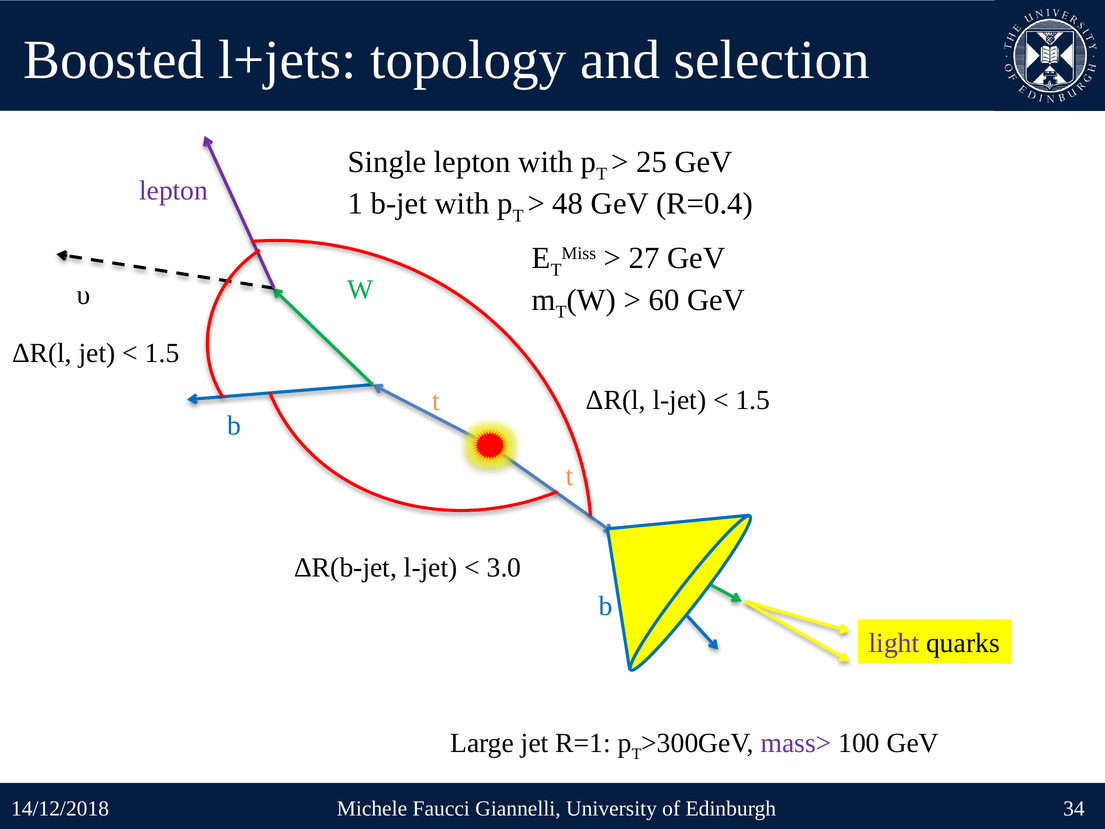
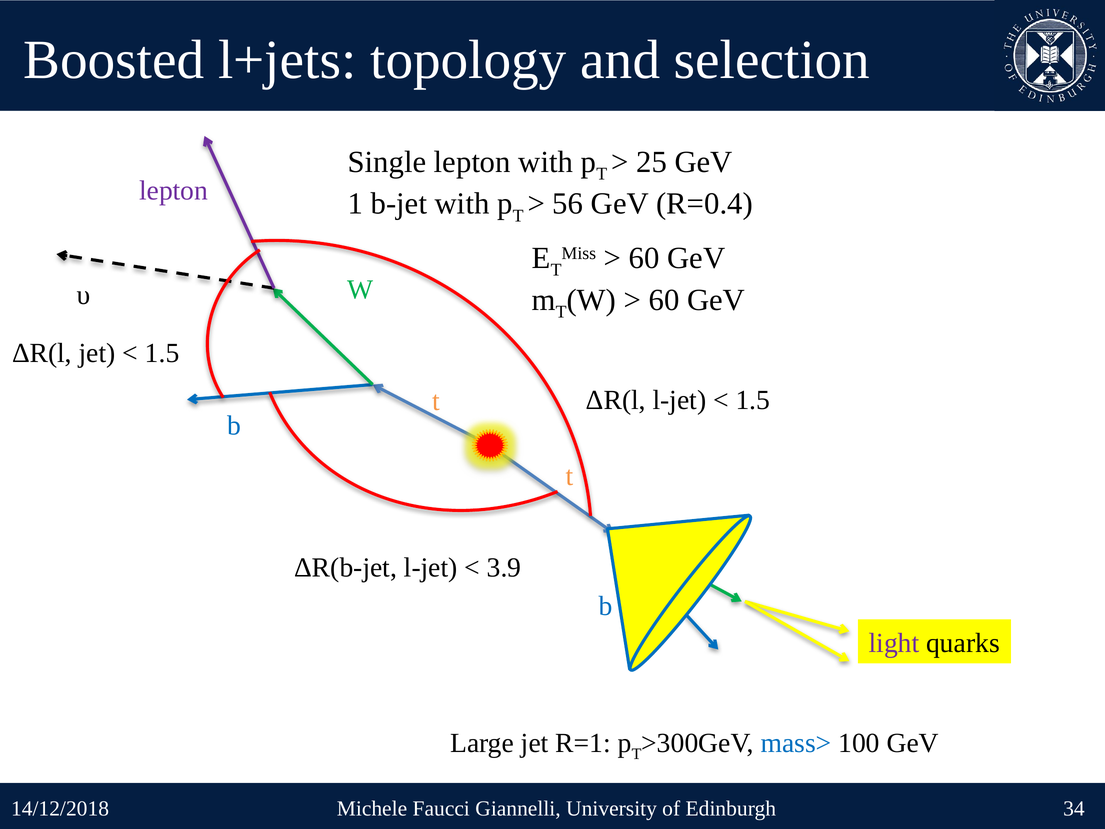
48: 48 -> 56 (568, 204)
27: 27 -> 60 (644, 258)
3.0: 3.0 -> 3.9 (504, 567)
mass> colour: purple -> blue (796, 743)
